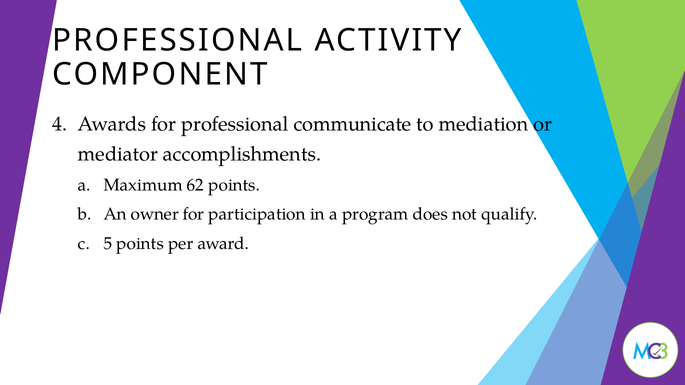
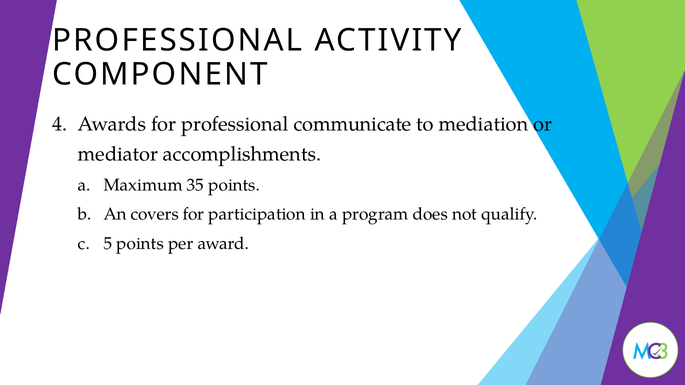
62: 62 -> 35 (195, 185)
owner: owner -> covers (155, 214)
